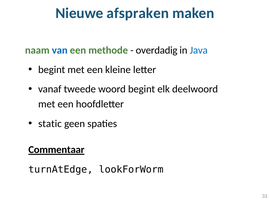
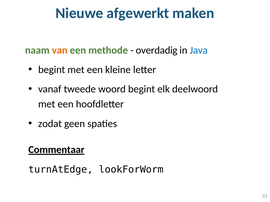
afspraken: afspraken -> afgewerkt (138, 13)
van colour: blue -> orange (60, 50)
static: static -> zodat (50, 124)
